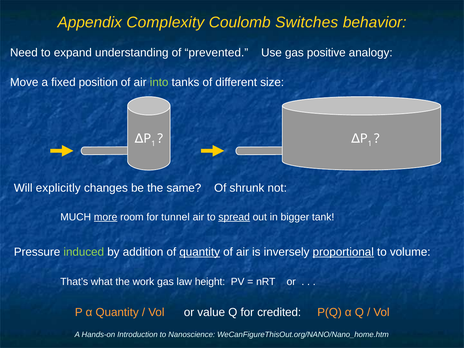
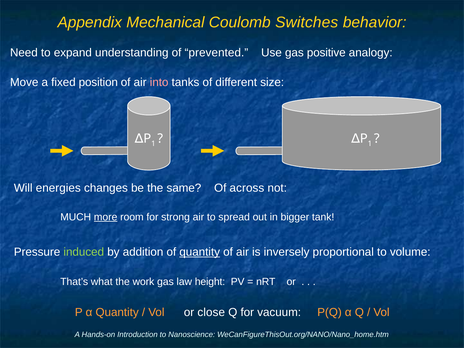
Complexity: Complexity -> Mechanical (165, 22)
into colour: light green -> pink (159, 82)
explicitly: explicitly -> energies (58, 188)
shrunk: shrunk -> across (247, 188)
tunnel: tunnel -> strong (176, 217)
spread underline: present -> none (234, 217)
proportional underline: present -> none (343, 252)
value: value -> close (211, 312)
credited: credited -> vacuum (279, 312)
